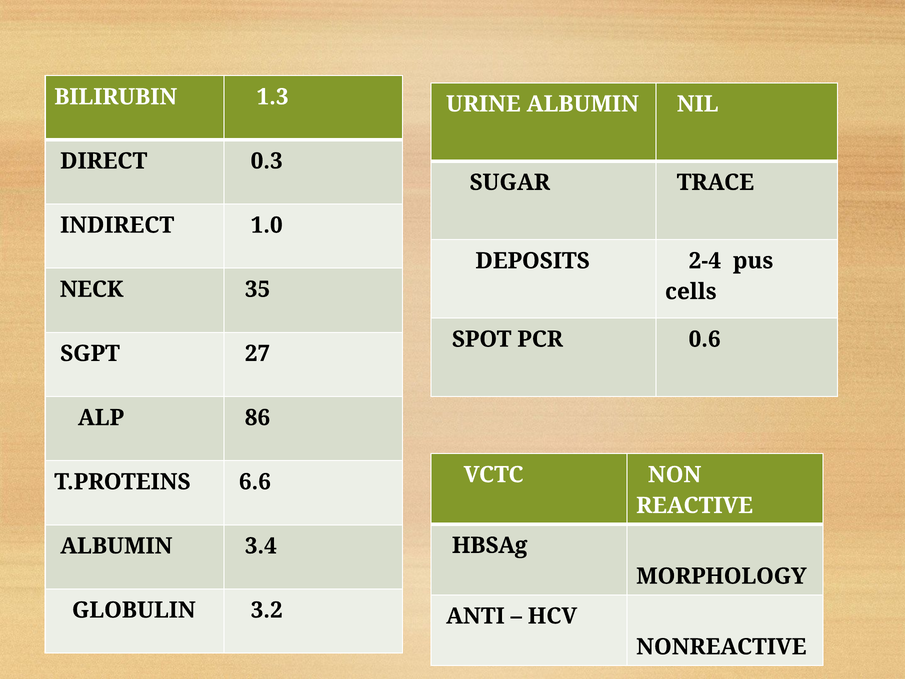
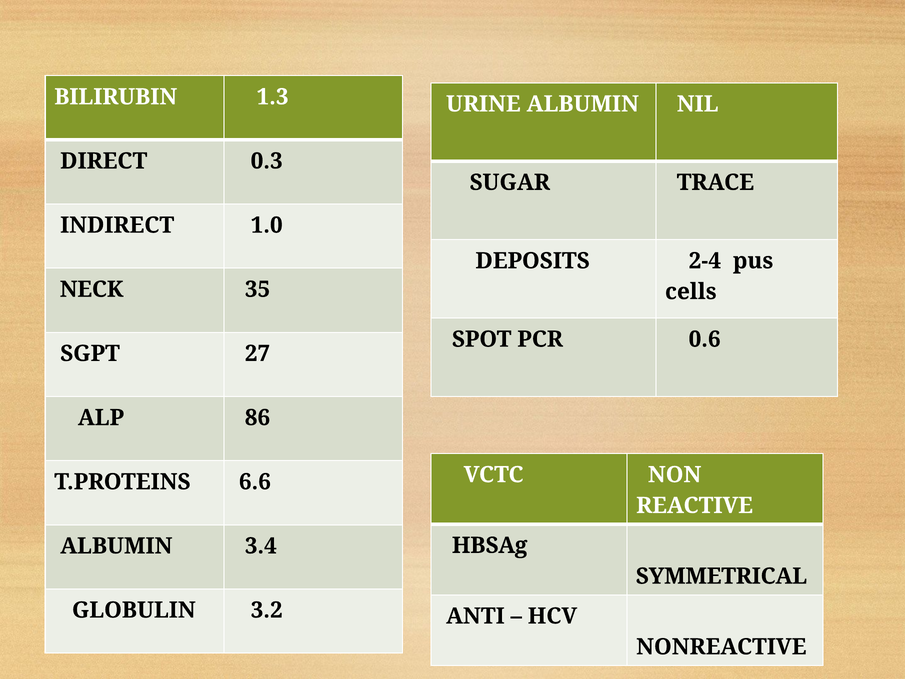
MORPHOLOGY: MORPHOLOGY -> SYMMETRICAL (721, 576)
